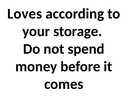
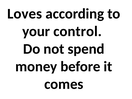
storage: storage -> control (78, 31)
